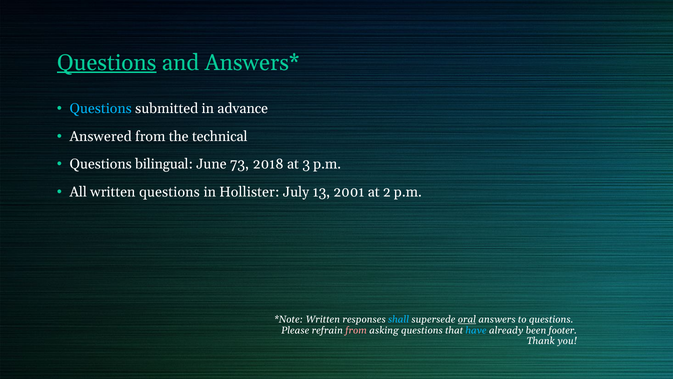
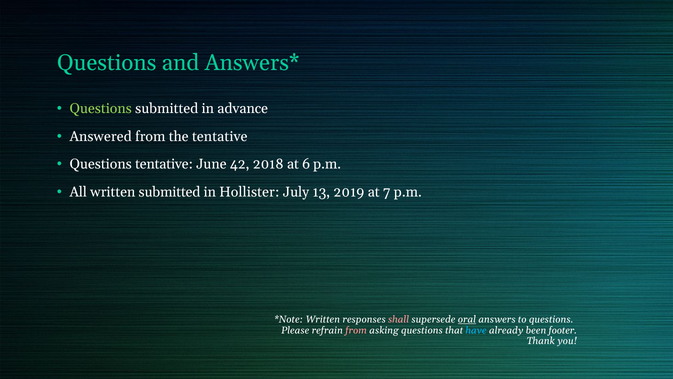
Questions underline: present -> none (107, 63)
Questions colour: light blue -> light green (101, 109)
the technical: technical -> tentative (220, 136)
Questions bilingual: bilingual -> tentative (164, 164)
73: 73 -> 42 (240, 164)
3: 3 -> 6 (306, 164)
written questions: questions -> submitted (170, 192)
2001: 2001 -> 2019 (349, 192)
2: 2 -> 7 (387, 192)
shall colour: light blue -> pink (399, 319)
